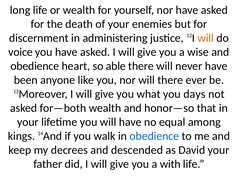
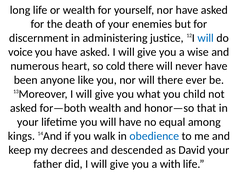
will colour: orange -> blue (206, 38)
obedience: obedience -> numerous (35, 66)
able: able -> cold (116, 66)
days: days -> child (195, 94)
